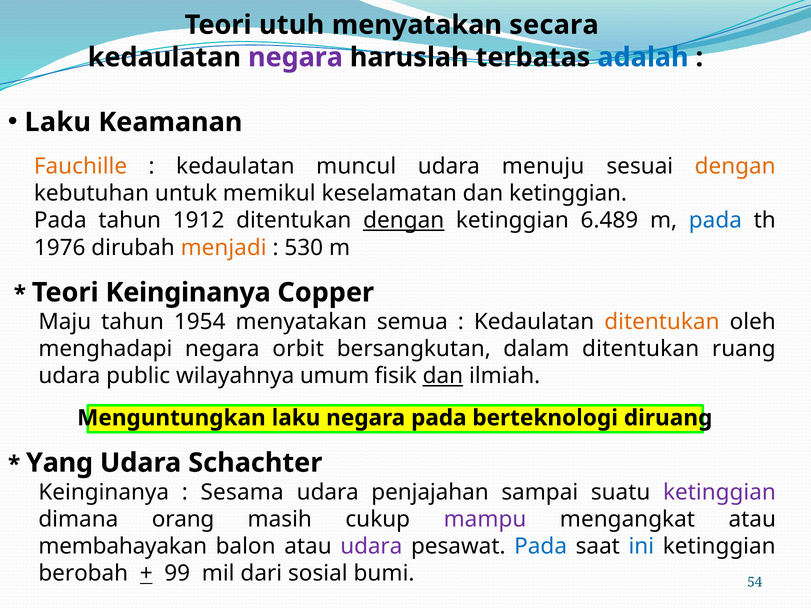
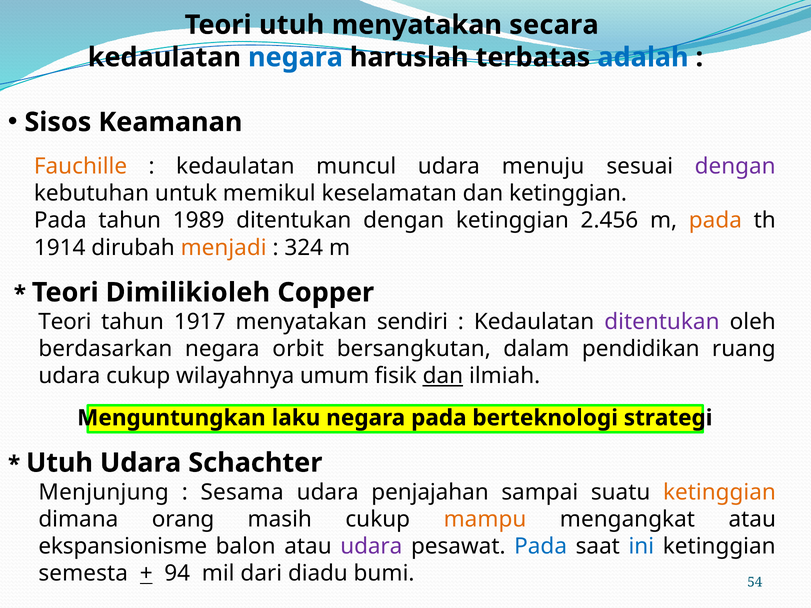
negara colour: purple -> blue (295, 57)
Laku: Laku -> Sisos (58, 122)
dengan colour: orange -> purple (735, 167)
1912: 1912 -> 1989 (199, 221)
dengan underline: present -> none (404, 221)
6.489: 6.489 -> 2.456 (609, 221)
pada colour: blue -> orange (715, 221)
1976: 1976 -> 1914 (60, 248)
530: 530 -> 324 (304, 248)
Teori Keinginanya: Keinginanya -> Dimilikioleh (188, 293)
Maju: Maju -> Teori (65, 322)
1954: 1954 -> 1917 (200, 322)
semua: semua -> sendiri (412, 322)
ditentukan colour: orange -> purple (662, 322)
menghadapi: menghadapi -> berdasarkan (105, 349)
dalam ditentukan: ditentukan -> pendidikan (641, 349)
udara public: public -> cukup (138, 376)
diruang: diruang -> strategi (668, 418)
Yang: Yang -> Utuh (59, 463)
Keinginanya: Keinginanya -> Menjunjung (104, 492)
ketinggian colour: purple -> orange (719, 492)
mampu colour: purple -> orange (485, 519)
membahayakan: membahayakan -> ekspansionisme (123, 546)
berobah: berobah -> semesta (83, 574)
99: 99 -> 94 (177, 574)
sosial: sosial -> diadu (318, 574)
